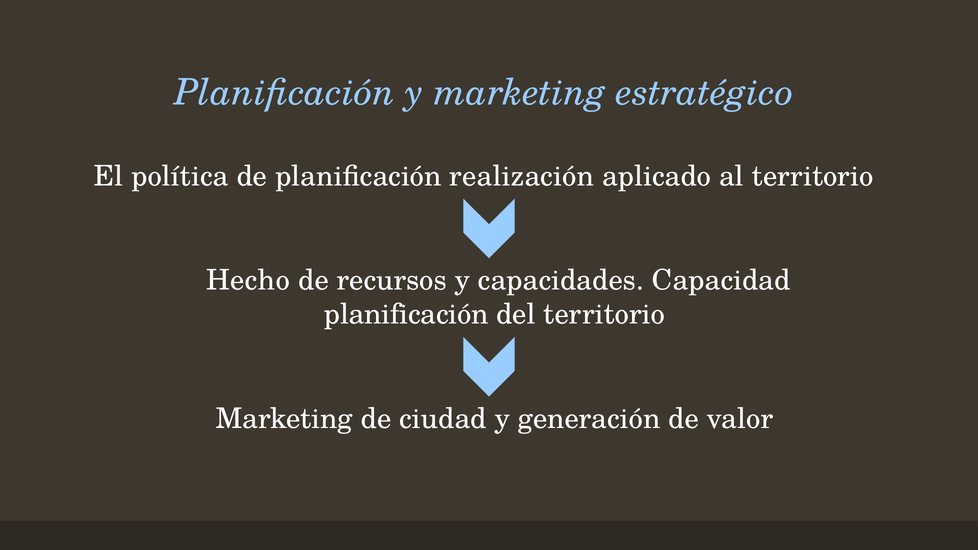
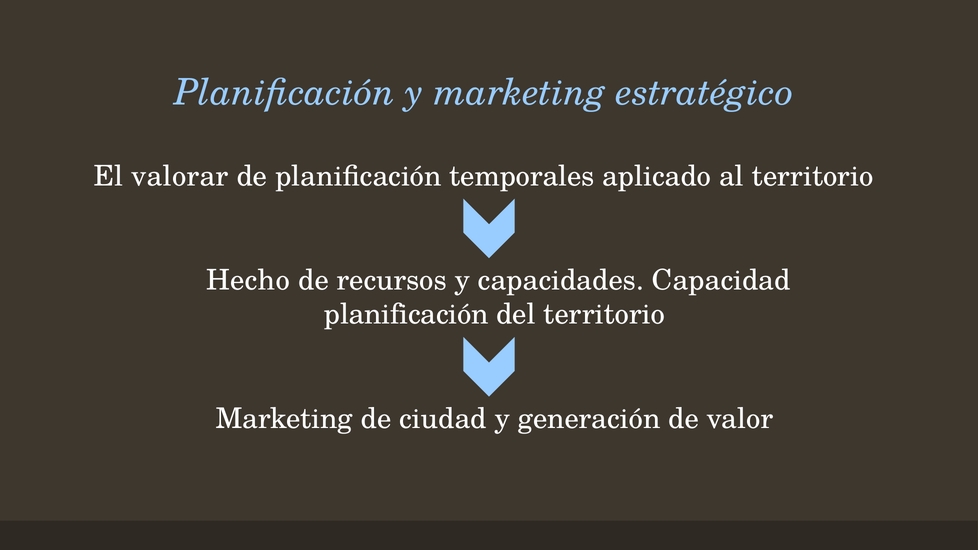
política: política -> valorar (180, 176)
realización: realización -> temporales (522, 176)
